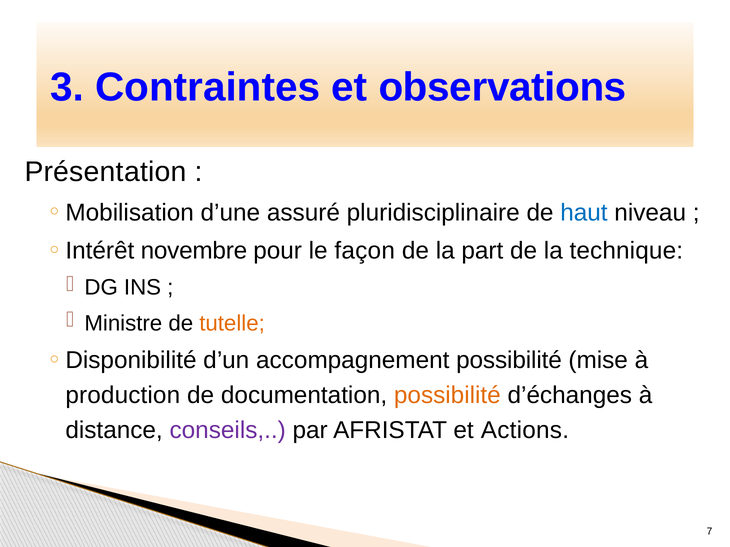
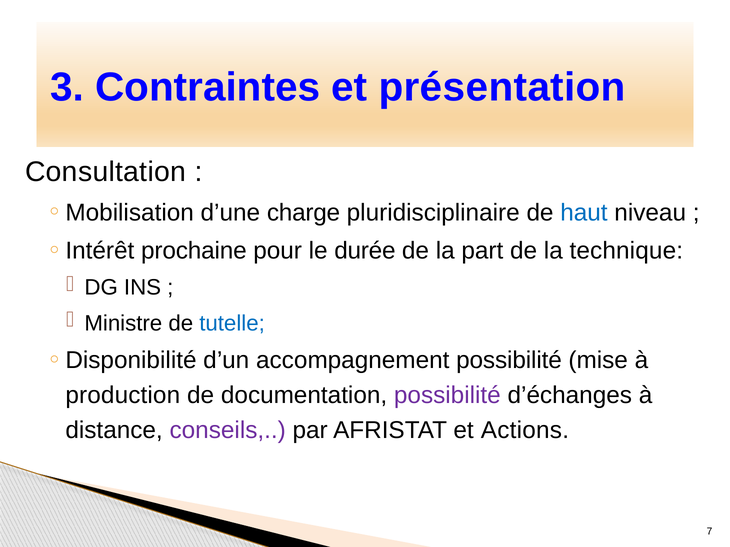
observations: observations -> présentation (502, 87)
Présentation: Présentation -> Consultation (106, 172)
assuré: assuré -> charge (304, 213)
novembre: novembre -> prochaine (194, 251)
façon: façon -> durée (365, 251)
tutelle colour: orange -> blue (232, 323)
possibilité colour: orange -> purple (447, 396)
